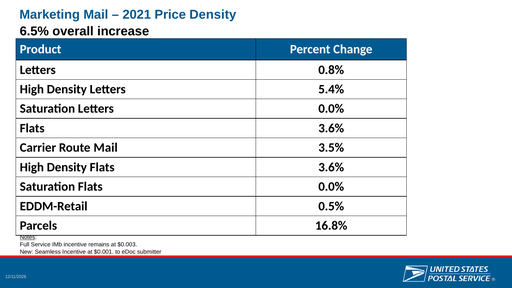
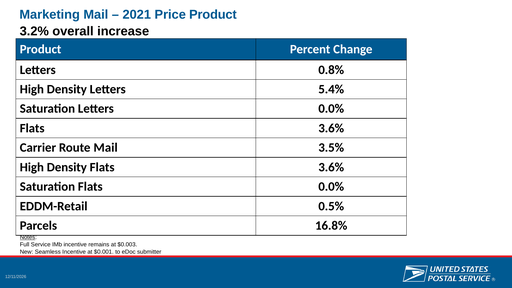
Price Density: Density -> Product (213, 15)
6.5%: 6.5% -> 3.2% (34, 31)
